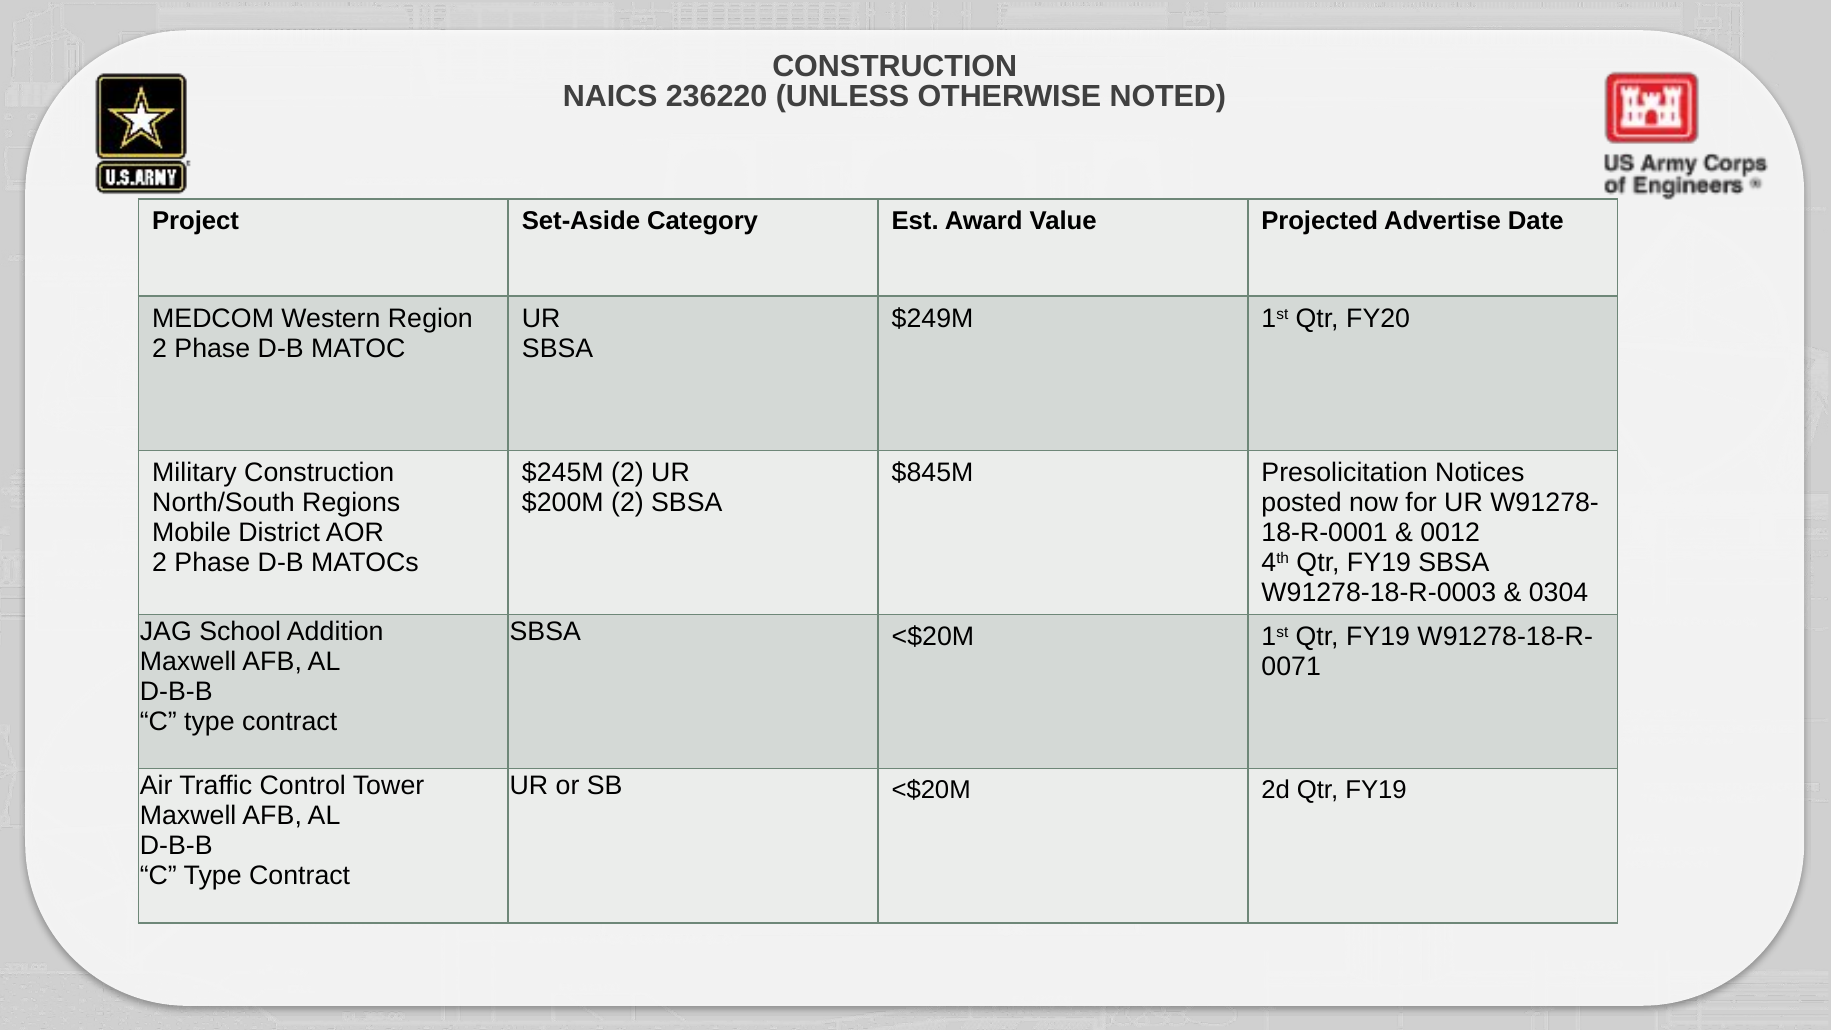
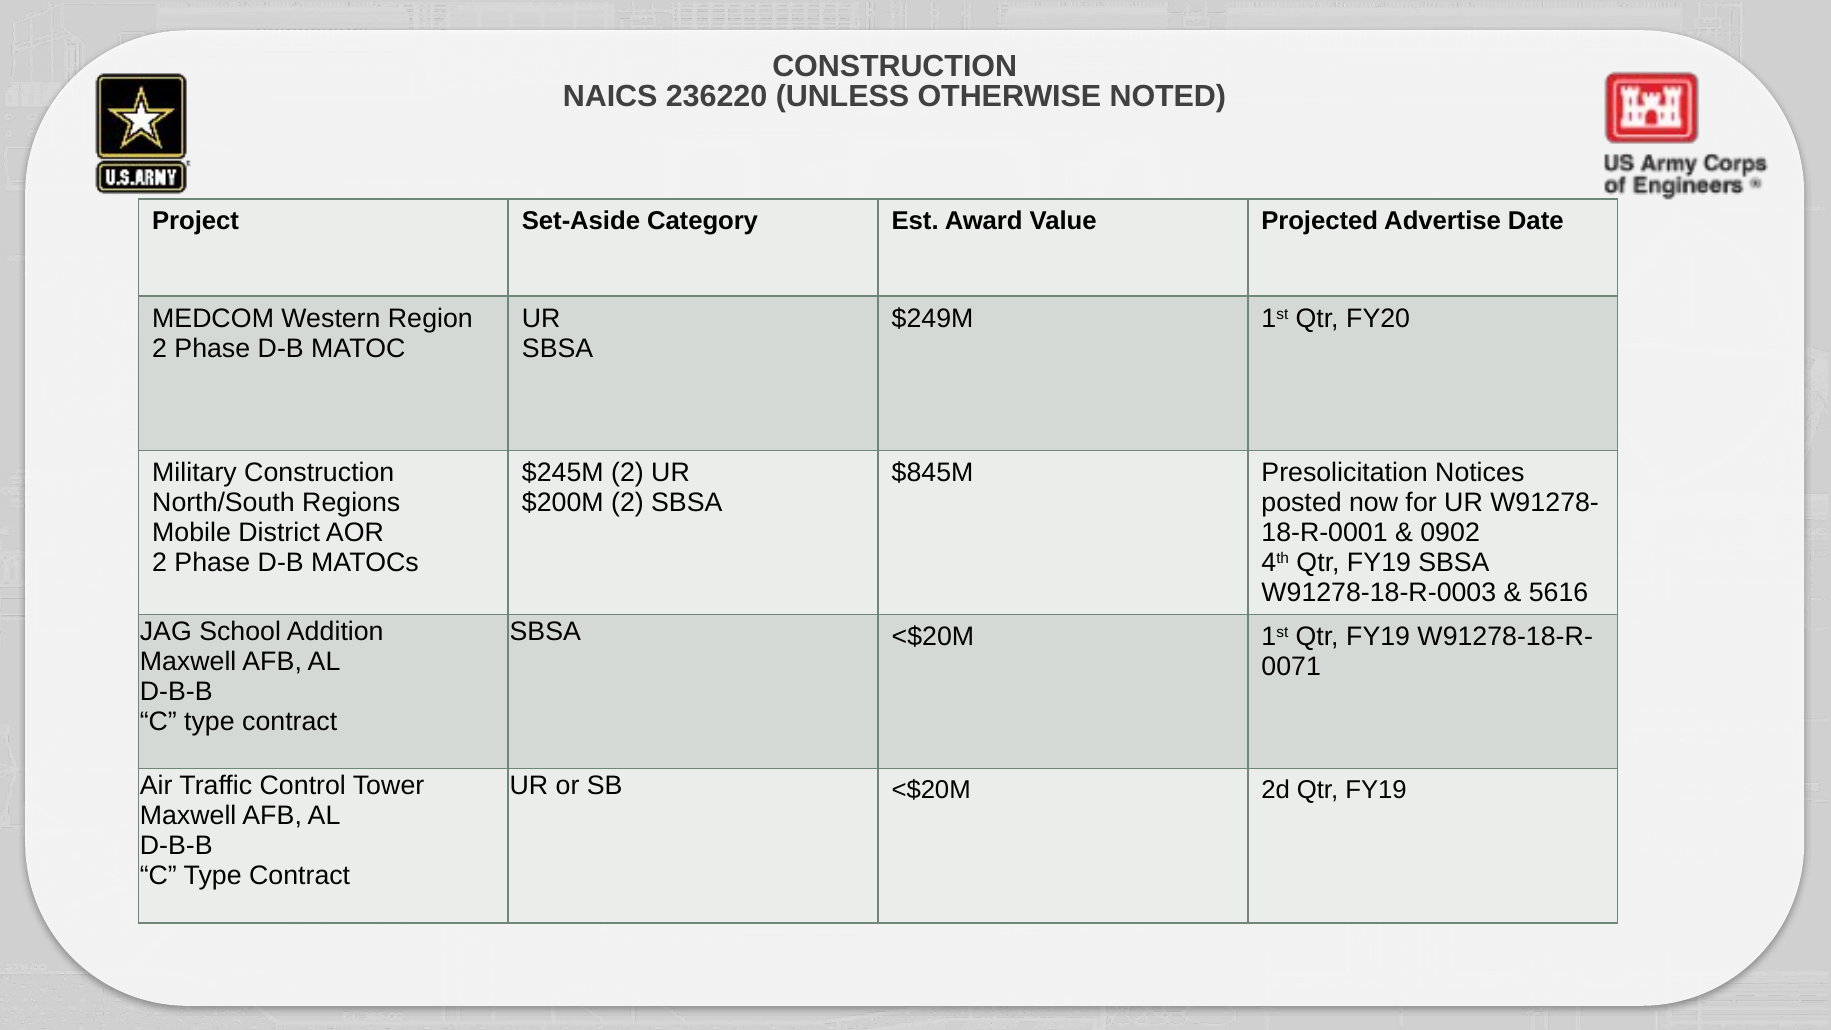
0012: 0012 -> 0902 (1450, 533)
0304: 0304 -> 5616 (1559, 593)
